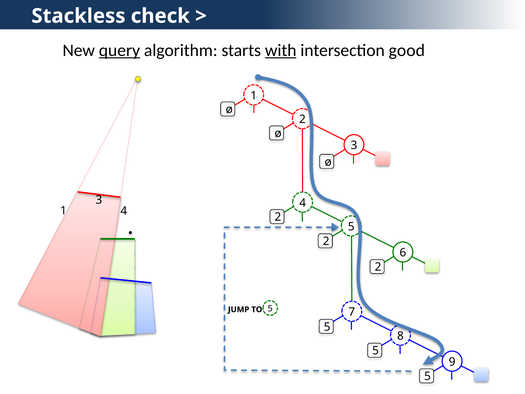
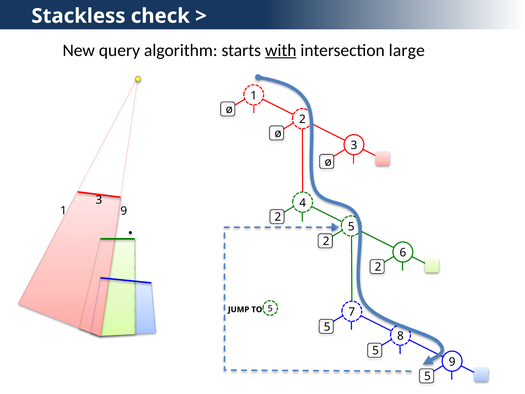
query underline: present -> none (119, 50)
good: good -> large (407, 50)
1 4: 4 -> 9 (124, 211)
